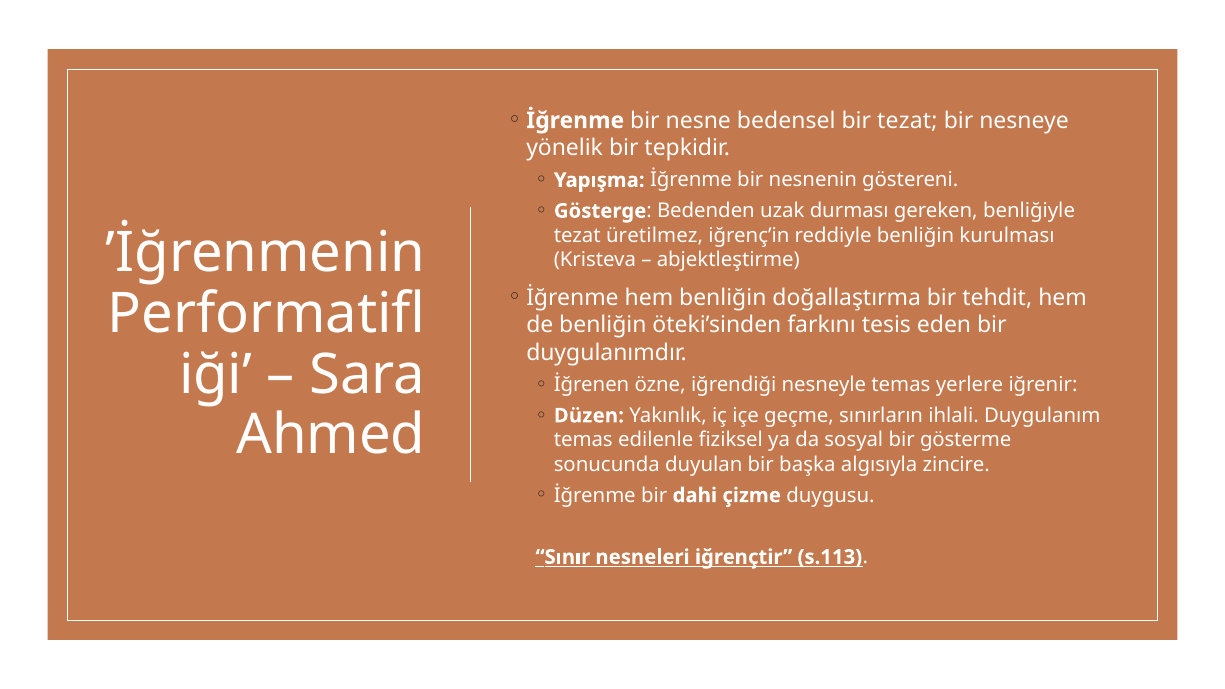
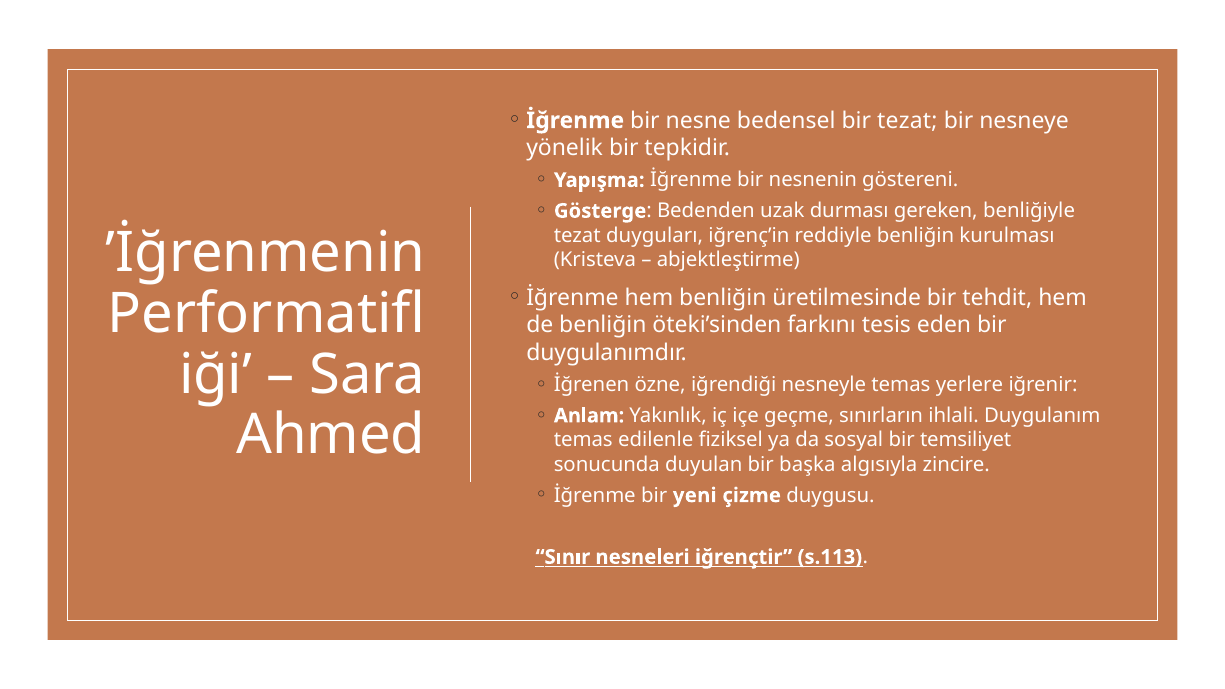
üretilmez: üretilmez -> duyguları (655, 235)
doğallaştırma: doğallaştırma -> üretilmesinde (847, 298)
Düzen: Düzen -> Anlam (589, 416)
gösterme: gösterme -> temsiliyet (966, 440)
dahi: dahi -> yeni (695, 495)
